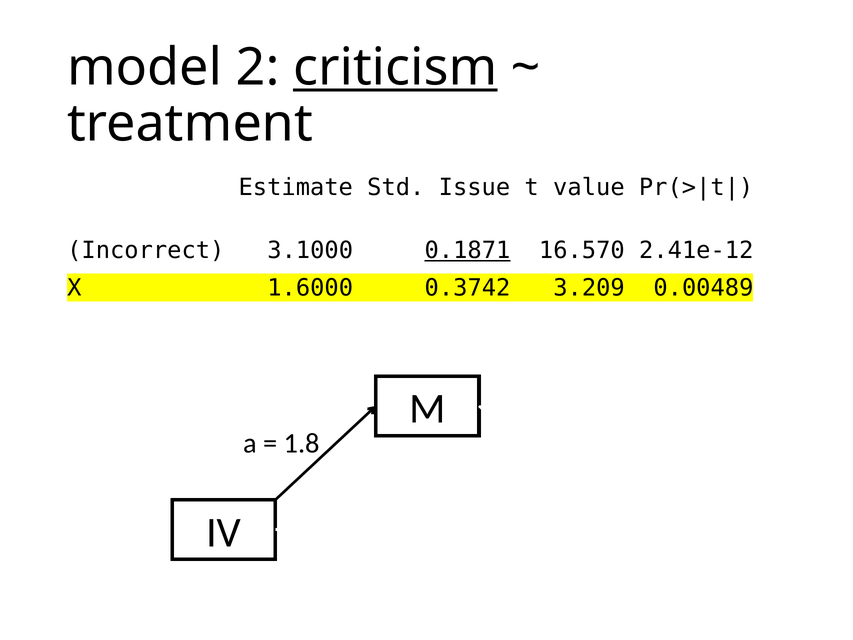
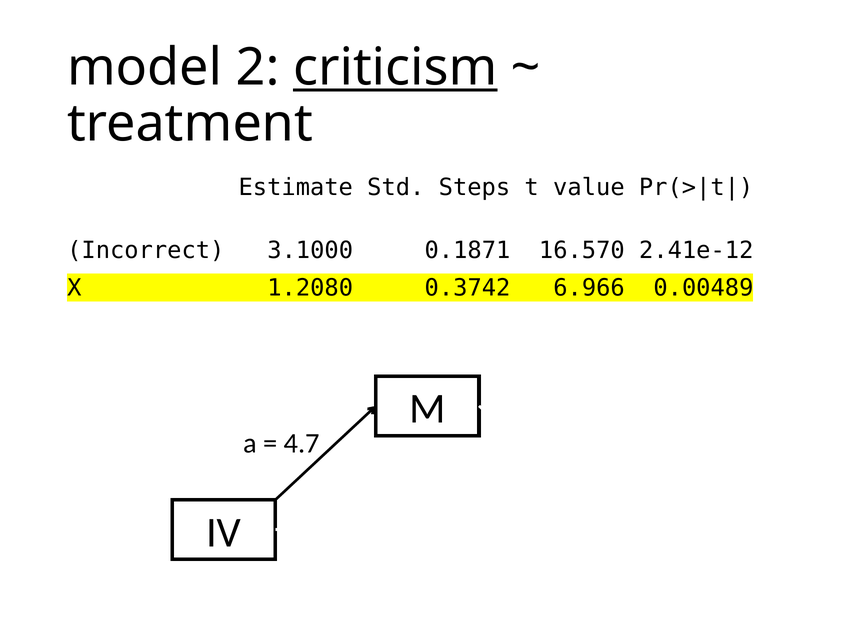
Issue: Issue -> Steps (474, 187)
0.1871 underline: present -> none (467, 250)
1.6000: 1.6000 -> 1.2080 (310, 288)
3.209: 3.209 -> 6.966 (589, 288)
1.8: 1.8 -> 4.7 (302, 443)
